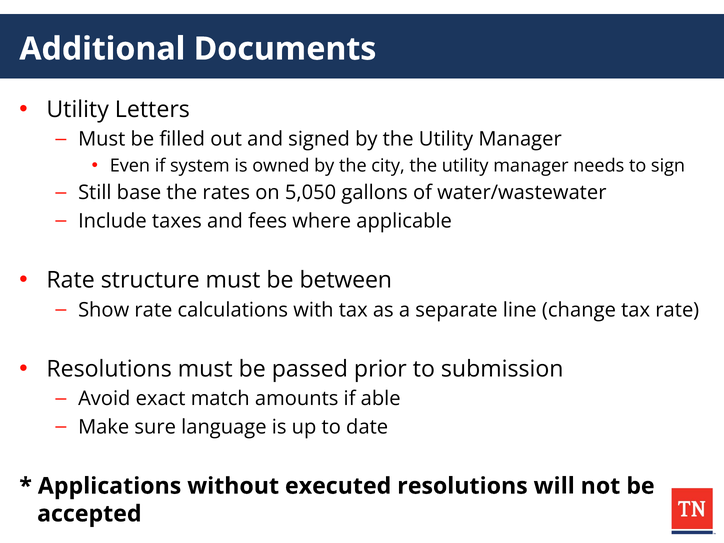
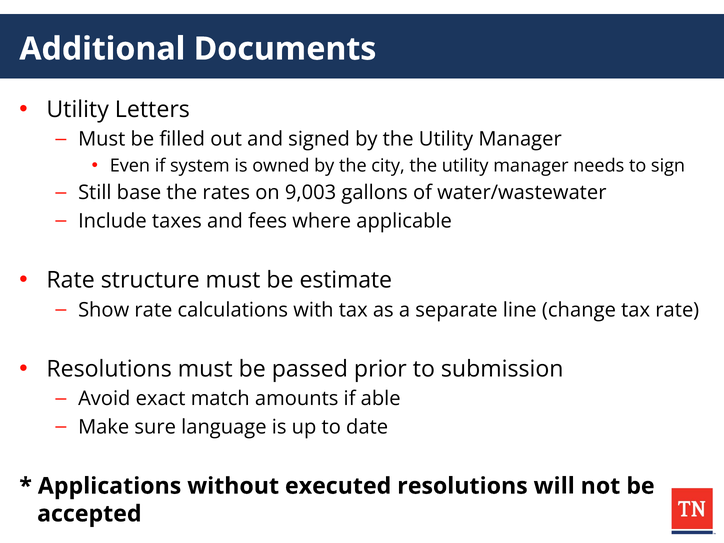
5,050: 5,050 -> 9,003 (311, 193)
between: between -> estimate (346, 280)
